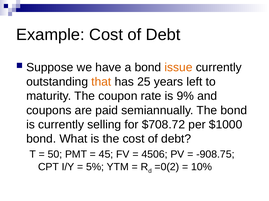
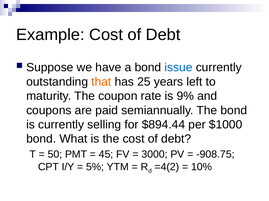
issue colour: orange -> blue (178, 68)
$708.72: $708.72 -> $894.44 (163, 125)
4506: 4506 -> 3000 (154, 155)
=0(2: =0(2 -> =4(2 (167, 167)
